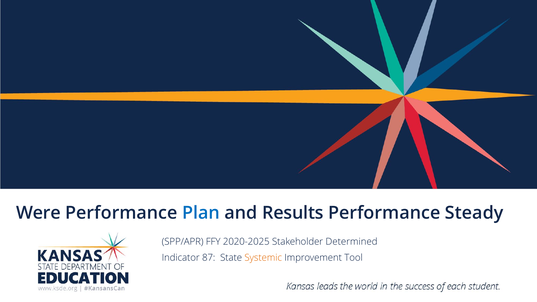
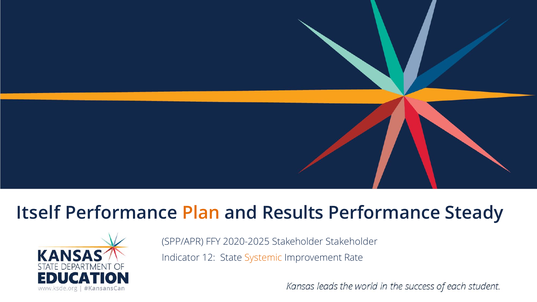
Were: Were -> Itself (38, 213)
Plan colour: blue -> orange (201, 213)
Stakeholder Determined: Determined -> Stakeholder (352, 242)
87: 87 -> 12 (209, 258)
Tool: Tool -> Rate (354, 258)
